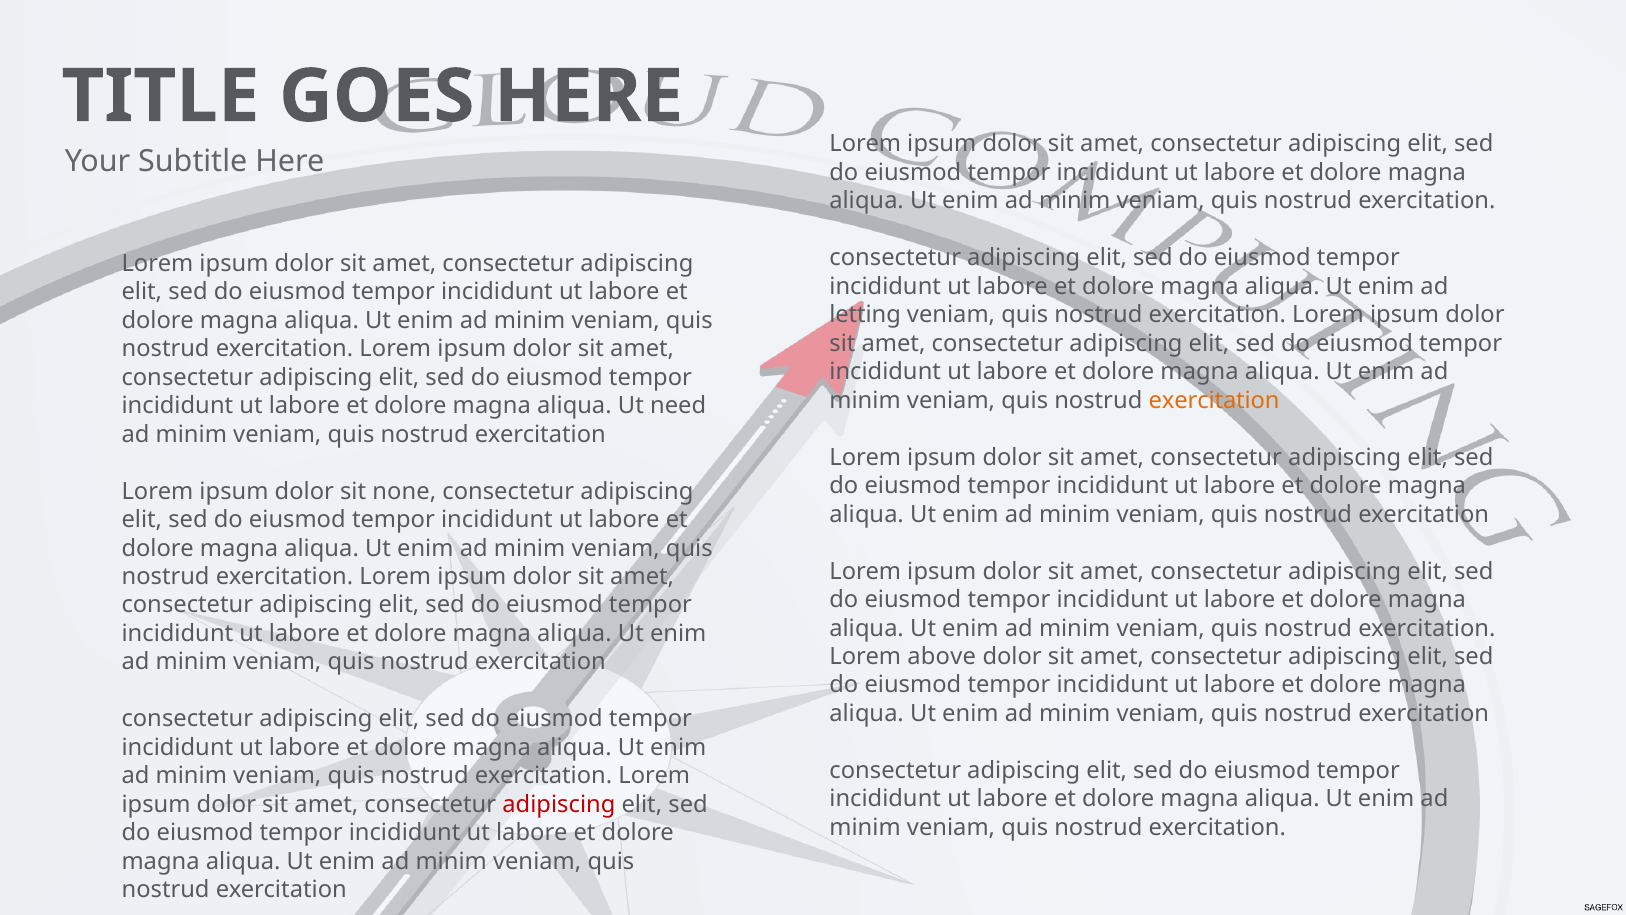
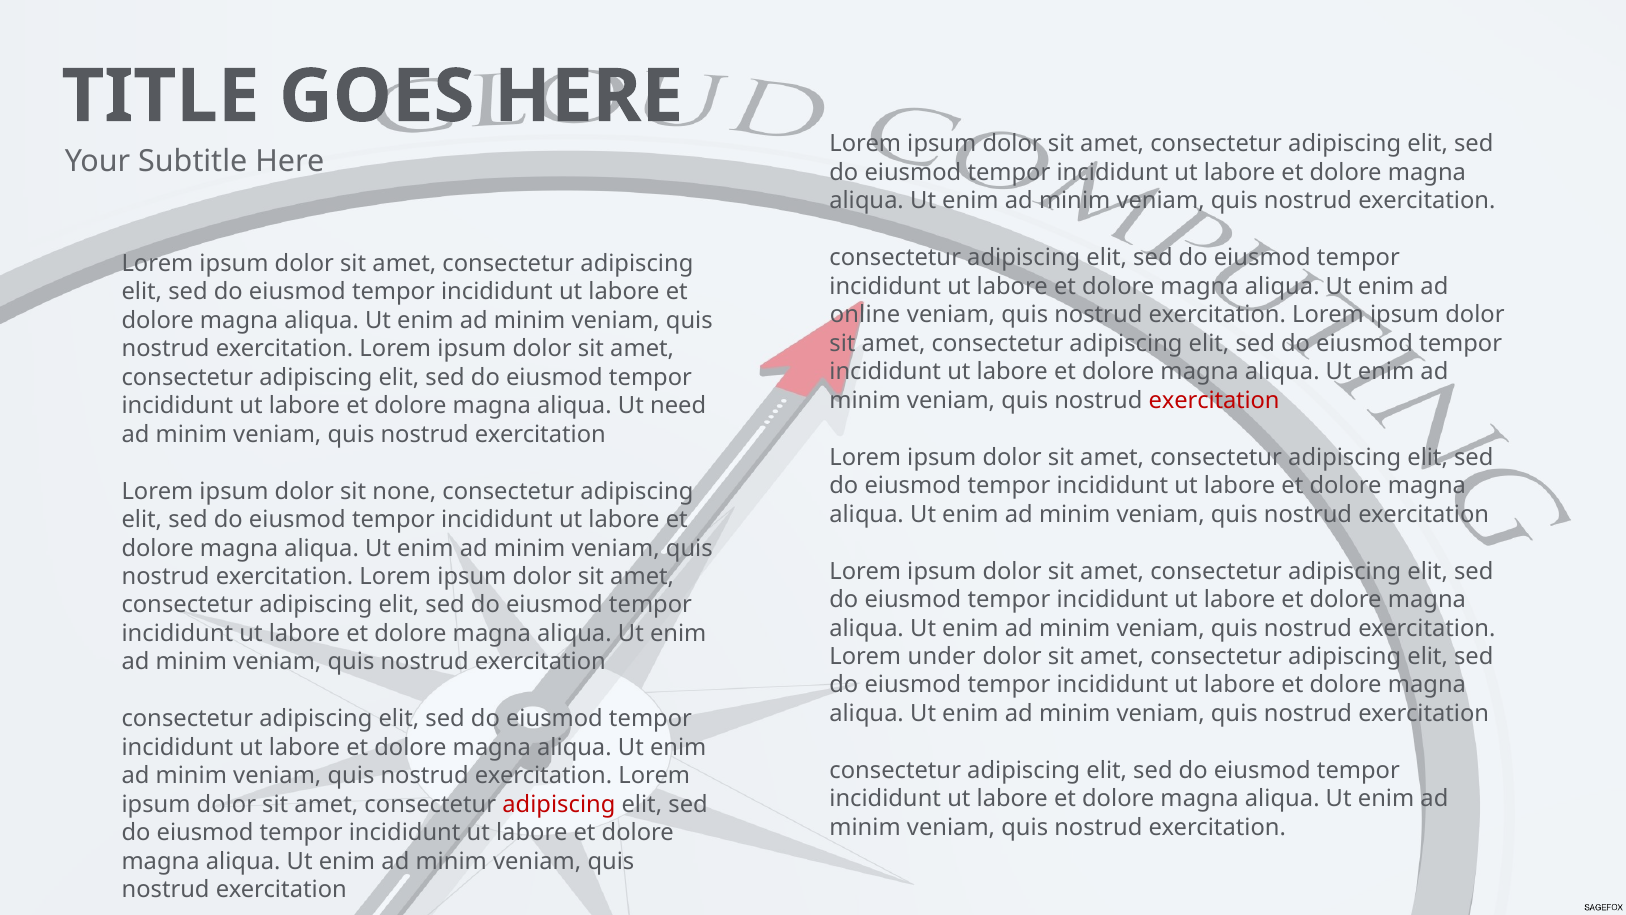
letting: letting -> online (865, 315)
exercitation colour: orange -> red (1214, 400)
above: above -> under (942, 656)
